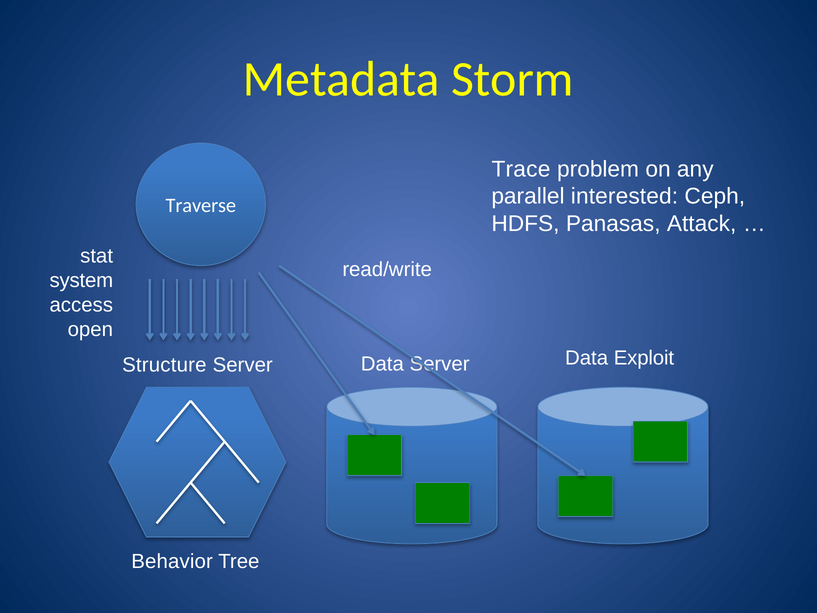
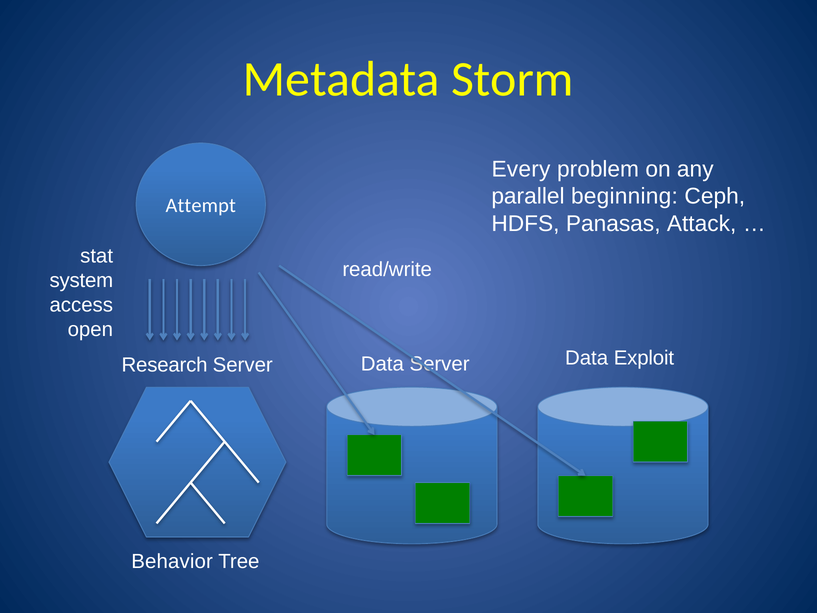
Trace: Trace -> Every (521, 169)
interested: interested -> beginning (624, 196)
Traverse: Traverse -> Attempt (201, 206)
Structure: Structure -> Research (165, 365)
